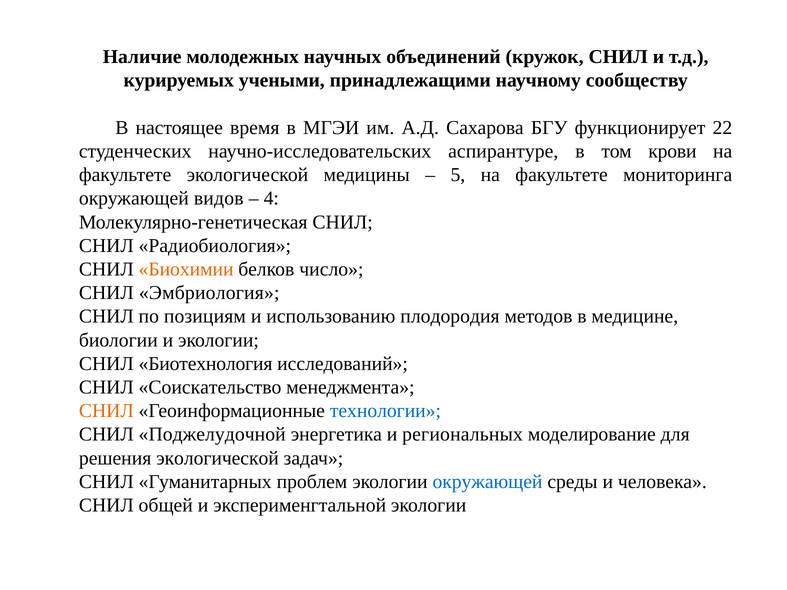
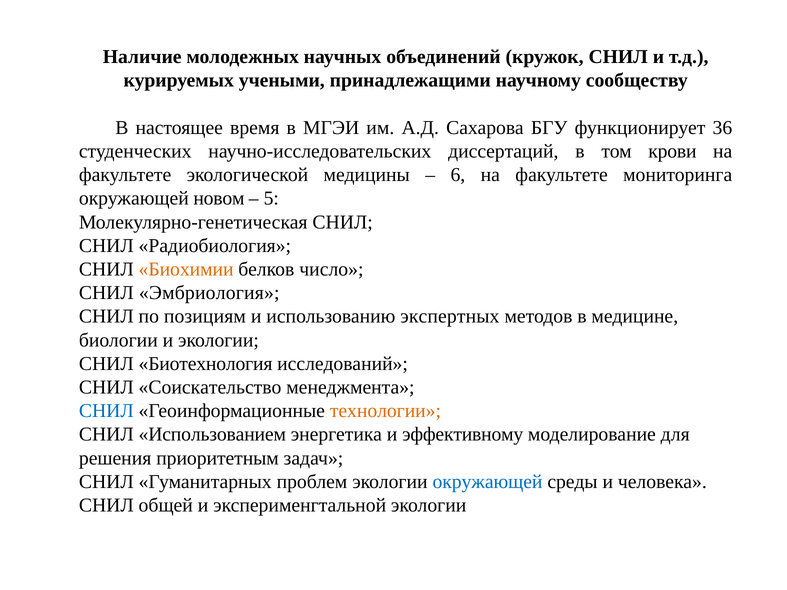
22: 22 -> 36 (722, 128)
аспирантуре: аспирантуре -> диссертаций (503, 151)
5: 5 -> 6 (458, 175)
видов: видов -> новом (219, 199)
4: 4 -> 5 (271, 199)
плодородия: плодородия -> экспертных (450, 317)
СНИЛ colour: orange -> blue (106, 411)
технологии colour: blue -> orange (385, 411)
Поджелудочной: Поджелудочной -> Использованием (212, 435)
региональных: региональных -> эффективному (463, 435)
решения экологической: экологической -> приоритетным (218, 458)
